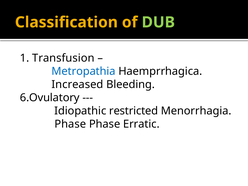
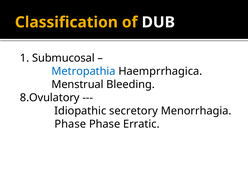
DUB colour: light green -> white (158, 22)
Transfusion: Transfusion -> Submucosal (63, 58)
Increased: Increased -> Menstrual (78, 84)
6.Ovulatory: 6.Ovulatory -> 8.Ovulatory (50, 98)
restricted: restricted -> secretory (134, 111)
